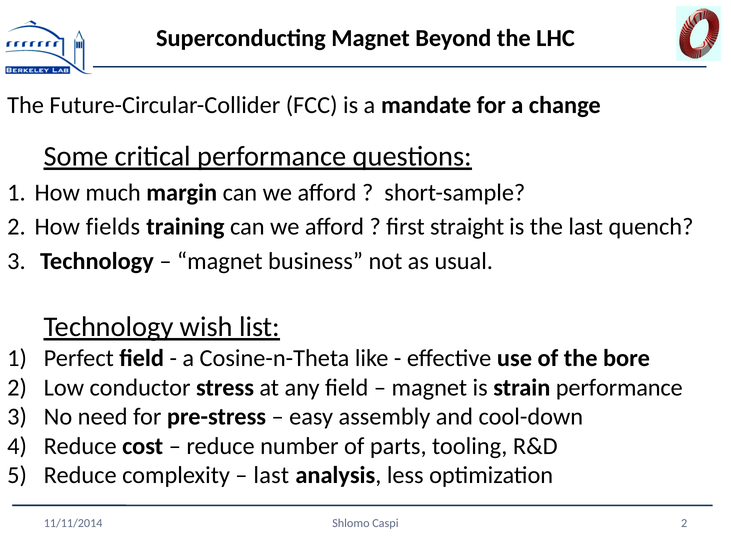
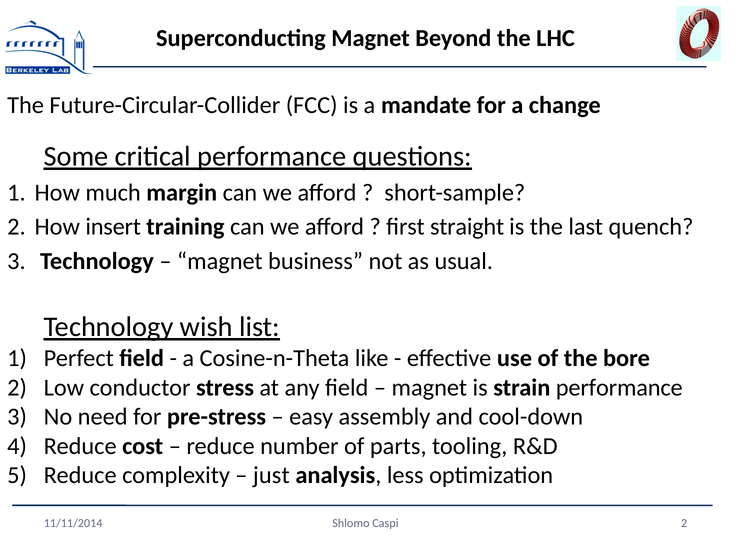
fields: fields -> insert (113, 227)
last: last -> just (271, 476)
